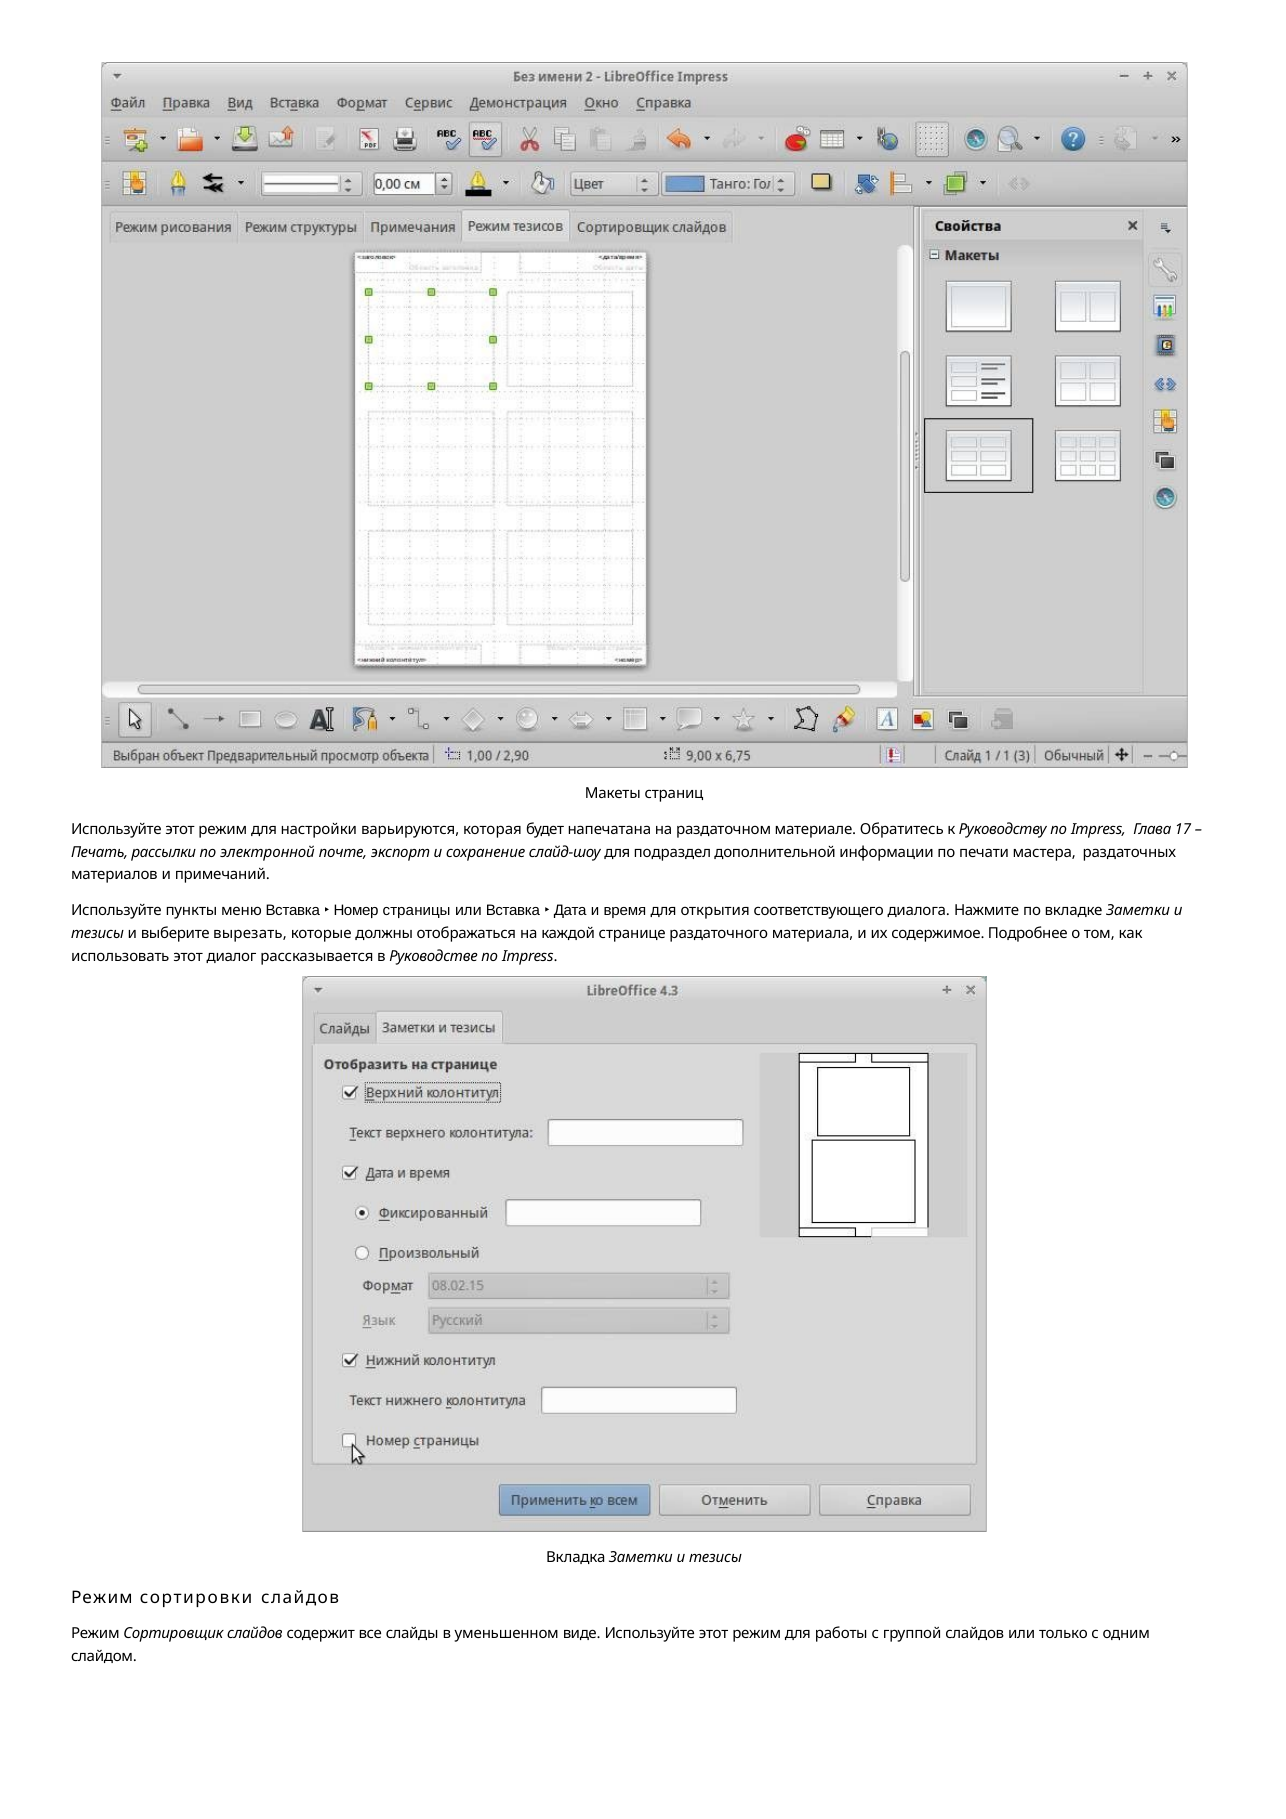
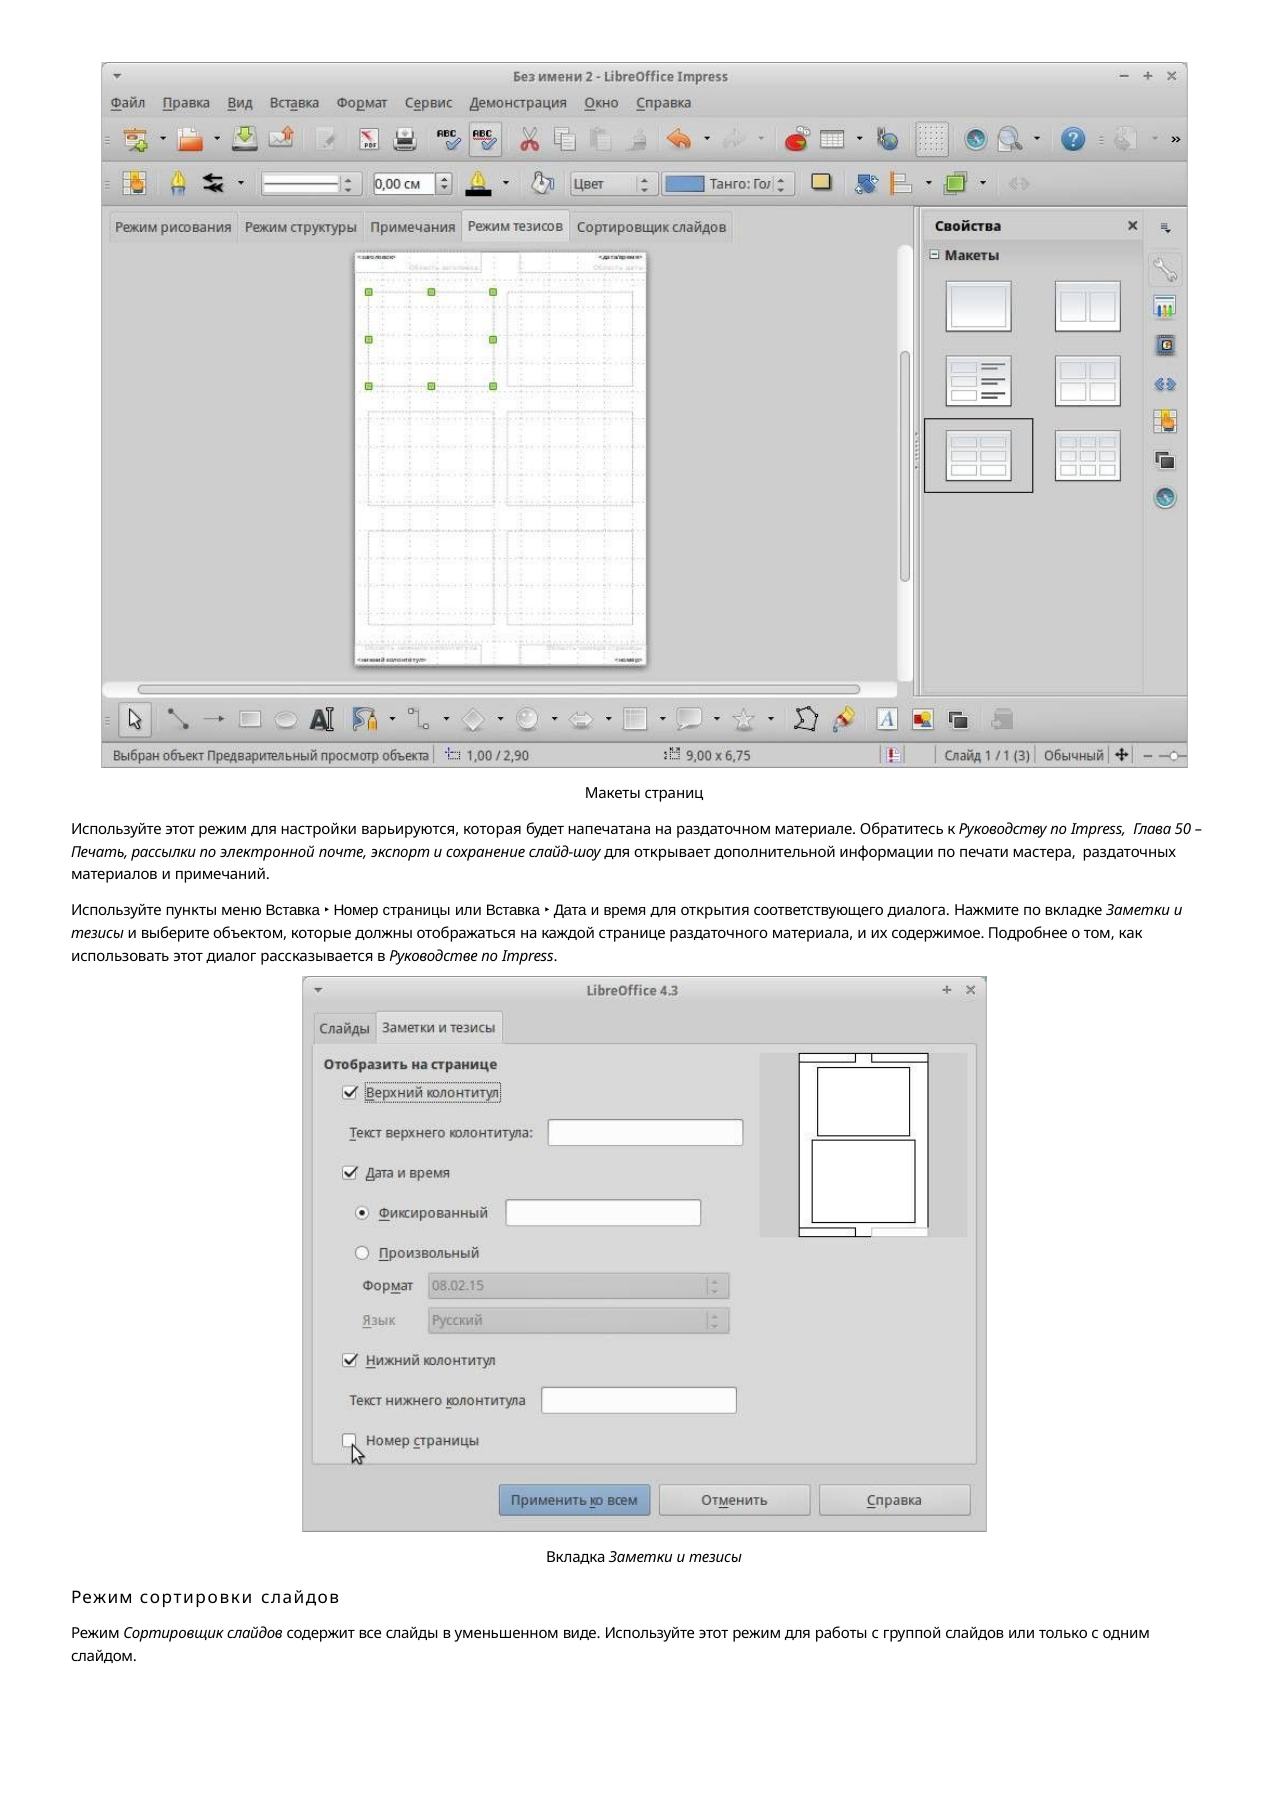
17: 17 -> 50 (1183, 830)
подраздел: подраздел -> открывает (672, 852)
вырезать: вырезать -> объектом (250, 934)
